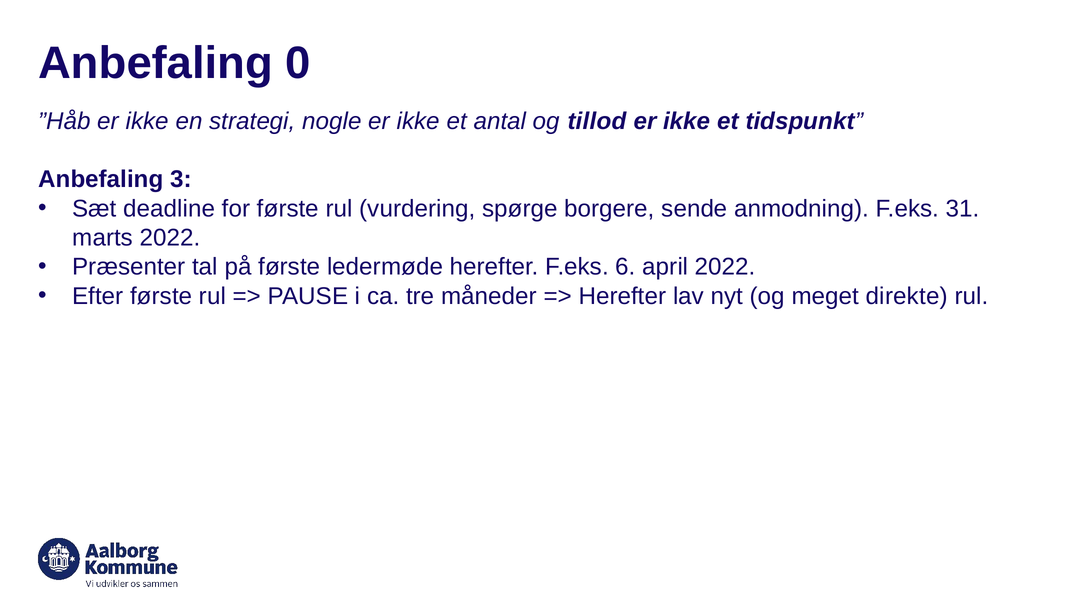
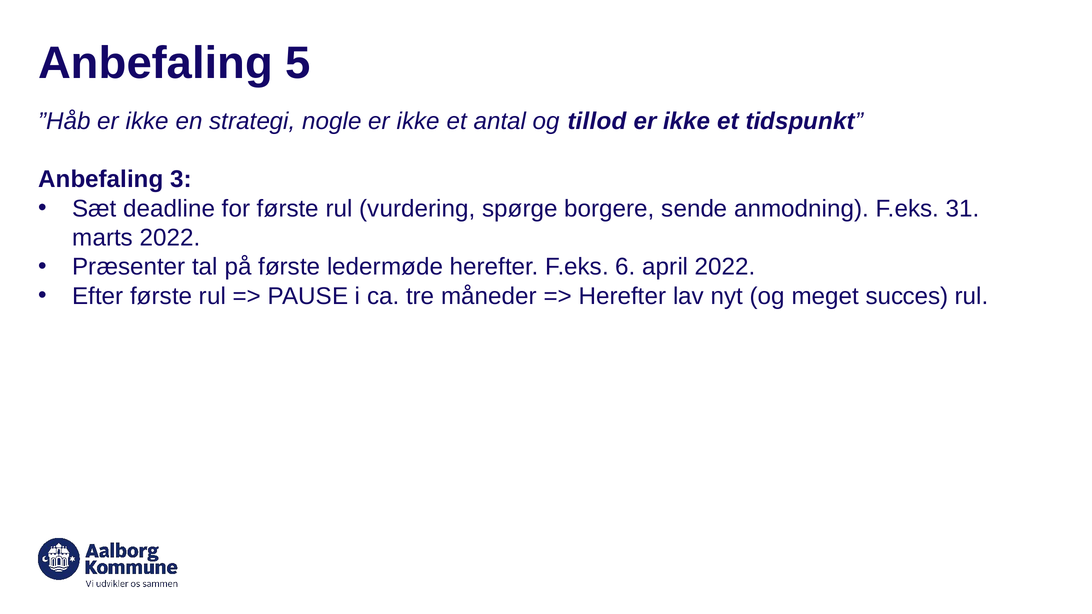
0: 0 -> 5 (298, 63)
direkte: direkte -> succes (907, 296)
